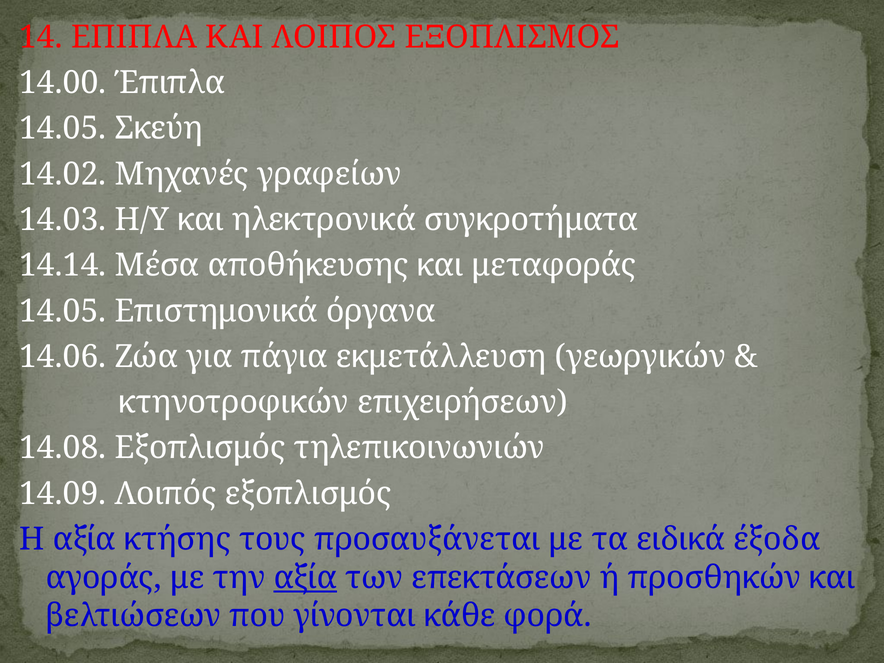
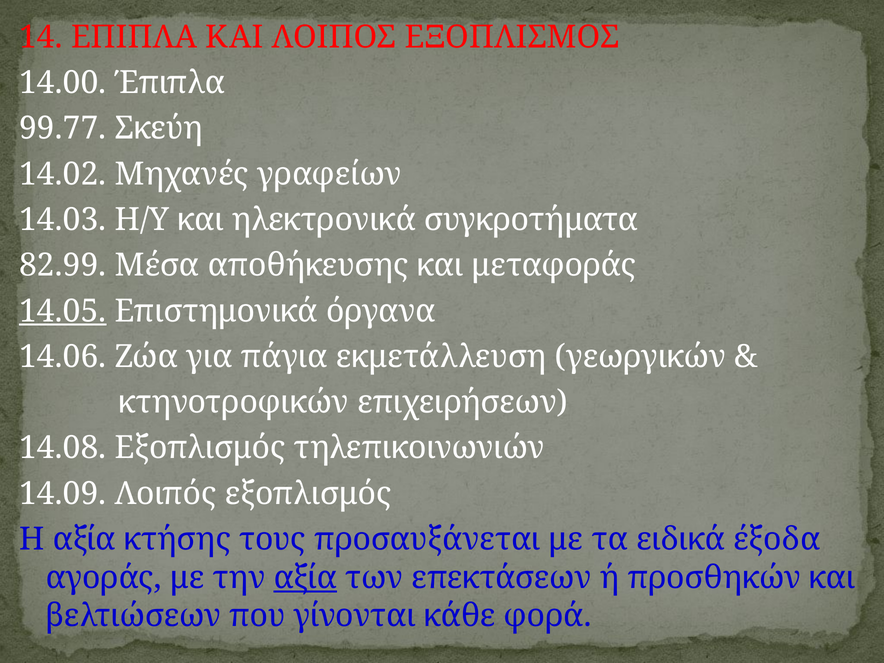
14.05: 14.05 -> 99.77 (63, 128)
14.14: 14.14 -> 82.99 (63, 265)
14.05 underline: none -> present (63, 311)
